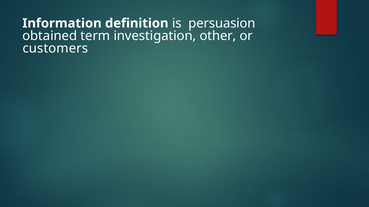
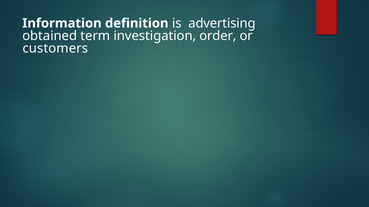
persuasion: persuasion -> advertising (222, 23)
other: other -> order (218, 36)
